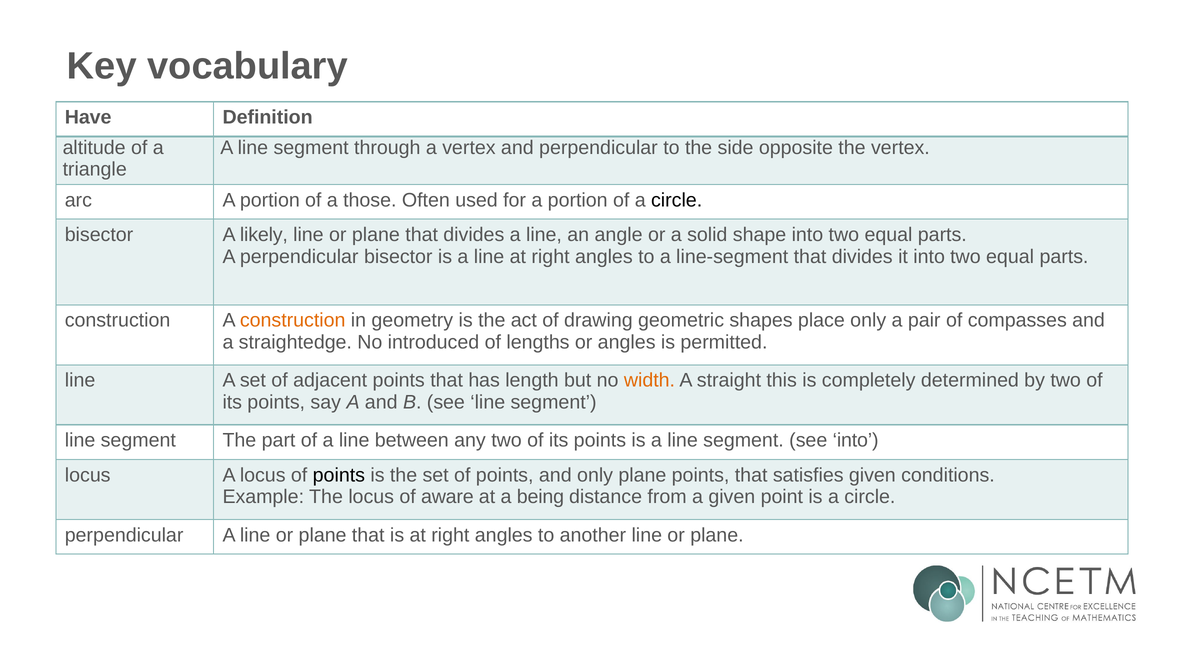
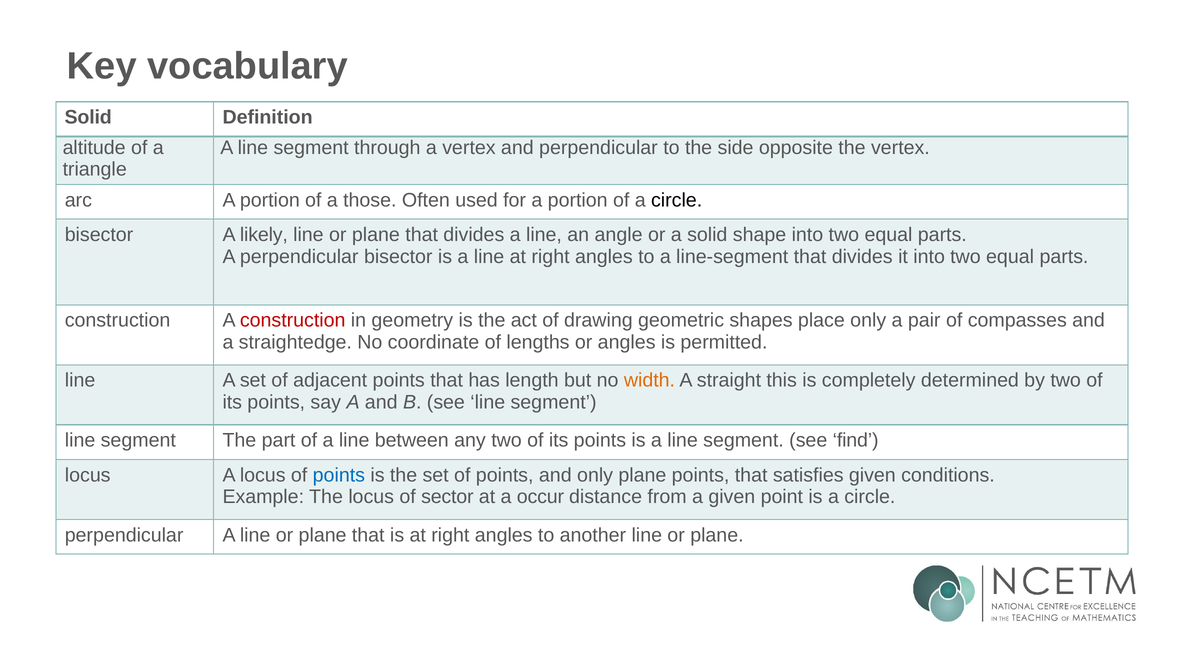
Have: Have -> Solid (88, 117)
construction colour: orange -> red (293, 321)
introduced: introduced -> coordinate (433, 342)
see into: into -> find (856, 440)
points colour: black -> blue (339, 475)
aware: aware -> sector (447, 497)
being: being -> occur (540, 497)
